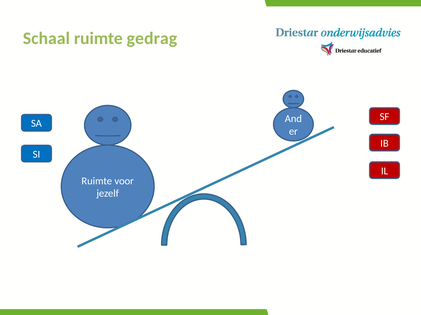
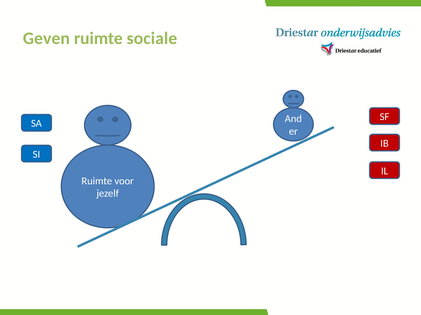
Schaal: Schaal -> Geven (46, 38)
gedrag: gedrag -> sociale (152, 38)
